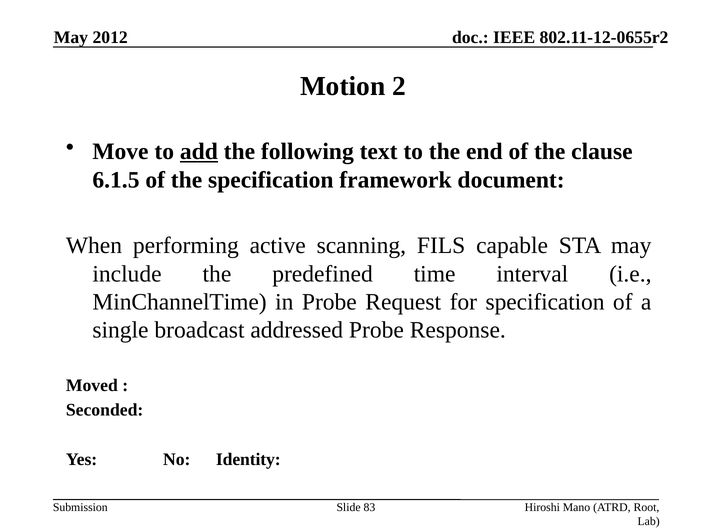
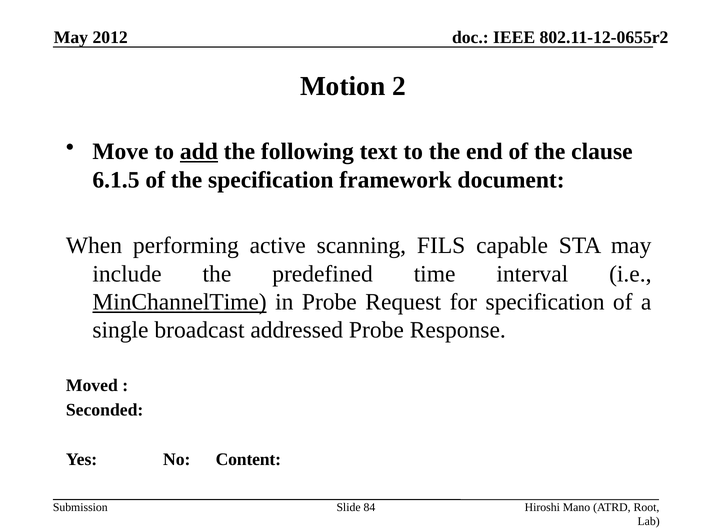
MinChannelTime underline: none -> present (180, 302)
Identity: Identity -> Content (248, 460)
83: 83 -> 84 (369, 508)
